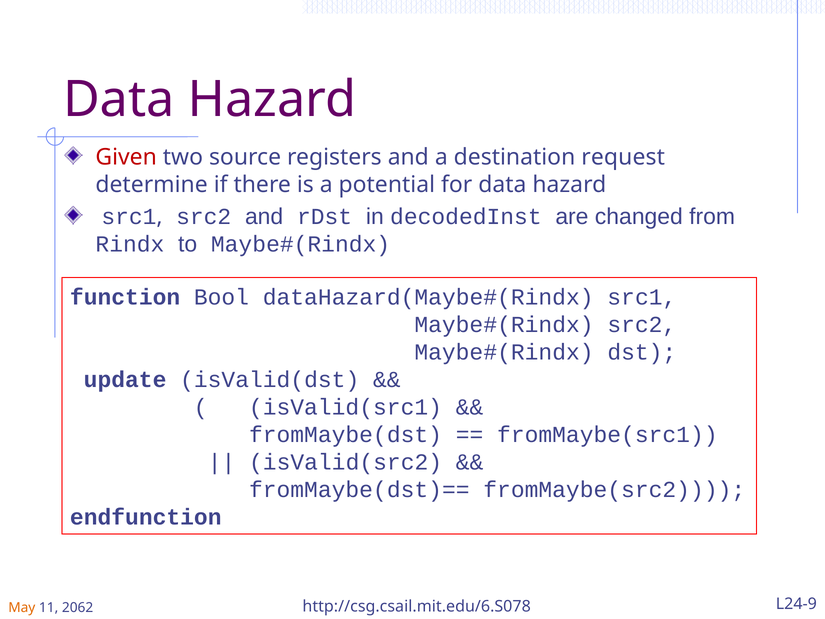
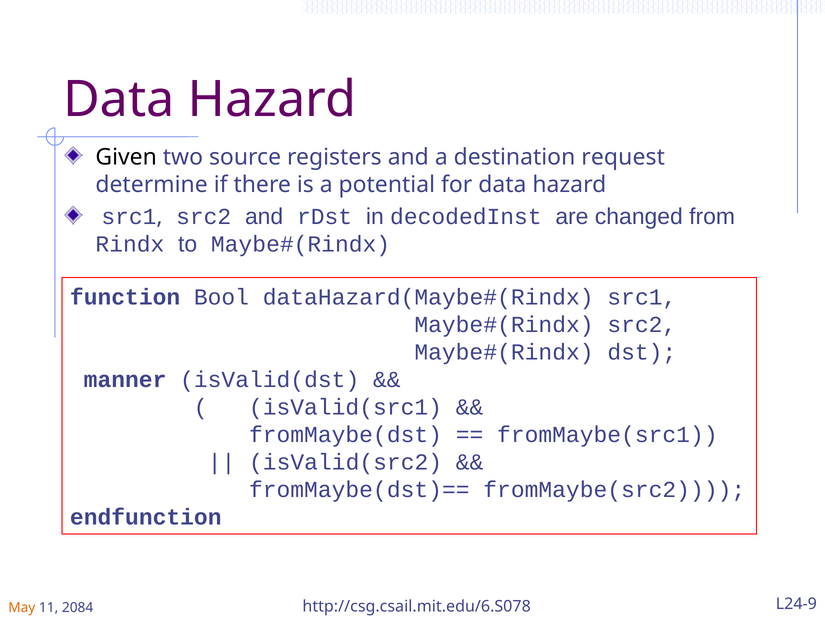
Given colour: red -> black (126, 157)
update: update -> manner (125, 379)
2062: 2062 -> 2084 (78, 607)
